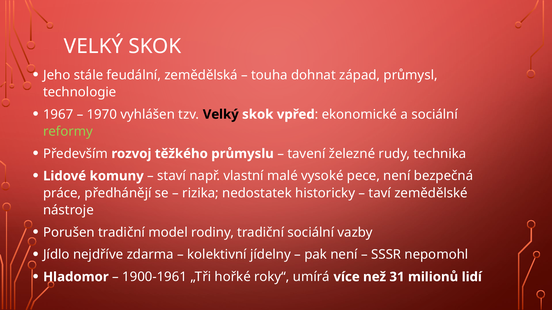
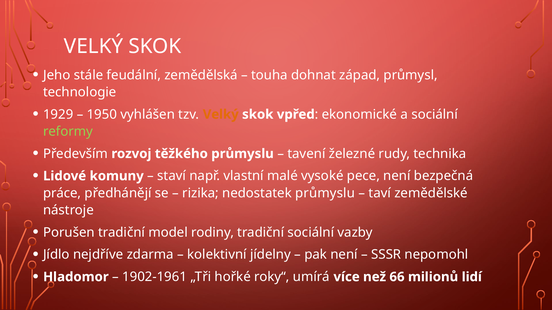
1967: 1967 -> 1929 (58, 115)
1970: 1970 -> 1950 (102, 115)
Velký colour: black -> orange (221, 115)
nedostatek historicky: historicky -> průmyslu (325, 193)
1900-1961: 1900-1961 -> 1902-1961 (155, 277)
31: 31 -> 66 (397, 277)
